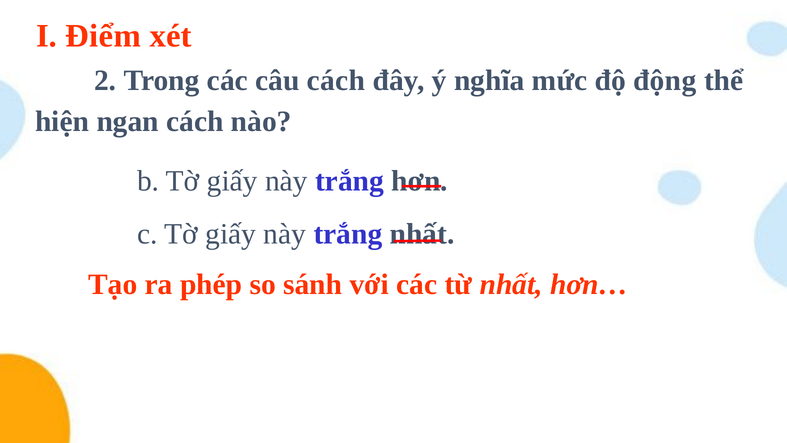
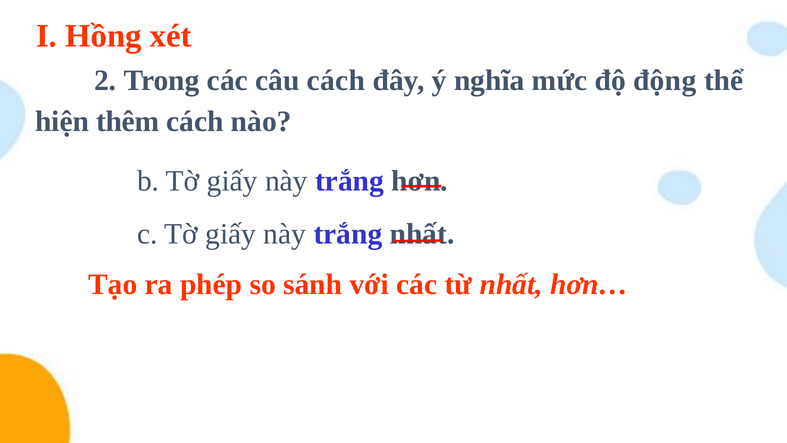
Điểm: Điểm -> Hồng (103, 36)
ngan: ngan -> thêm (128, 121)
